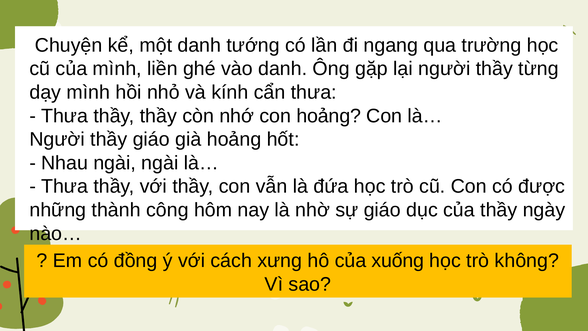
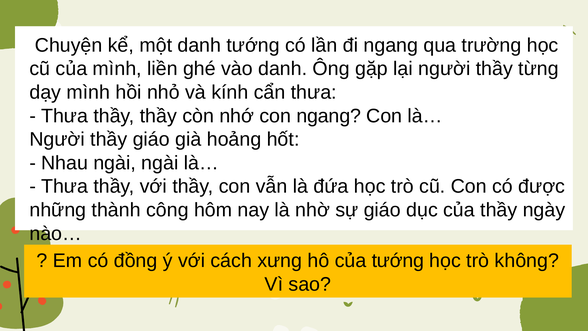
con hoảng: hoảng -> ngang (329, 116)
của xuống: xuống -> tướng (398, 261)
